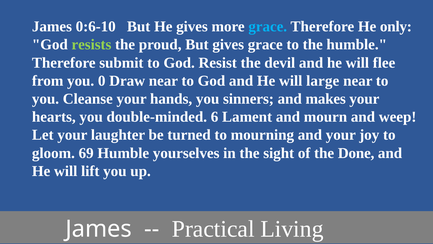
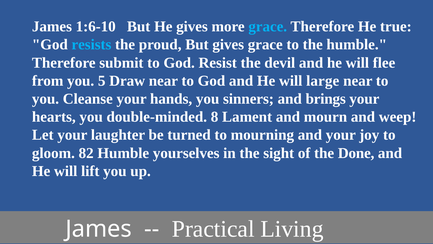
0:6-10: 0:6-10 -> 1:6-10 (96, 27)
only: only -> true (396, 27)
resists colour: light green -> light blue (91, 45)
0: 0 -> 5 (102, 81)
makes: makes -> brings (326, 99)
6: 6 -> 8 (215, 117)
69: 69 -> 82 (86, 153)
